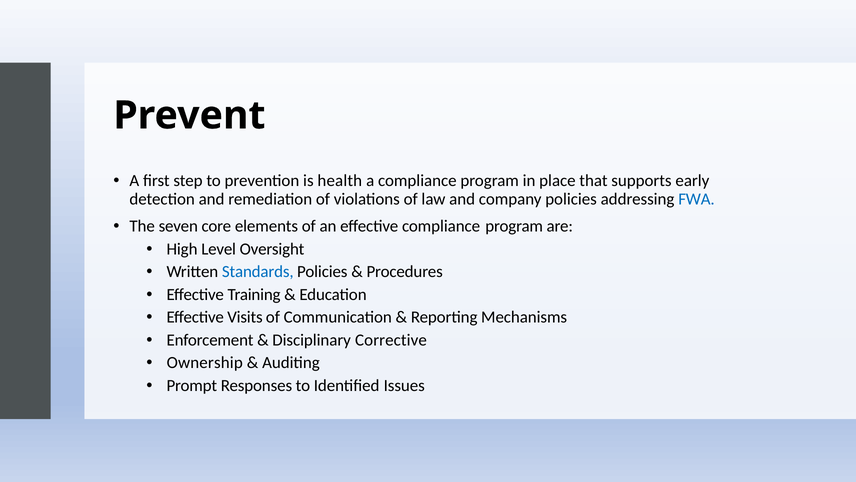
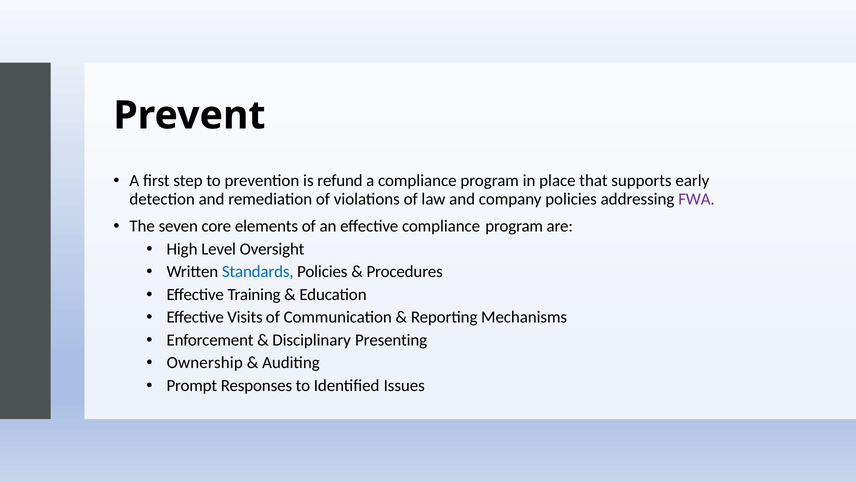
health: health -> refund (340, 181)
FWA colour: blue -> purple (696, 199)
Corrective: Corrective -> Presenting (391, 340)
